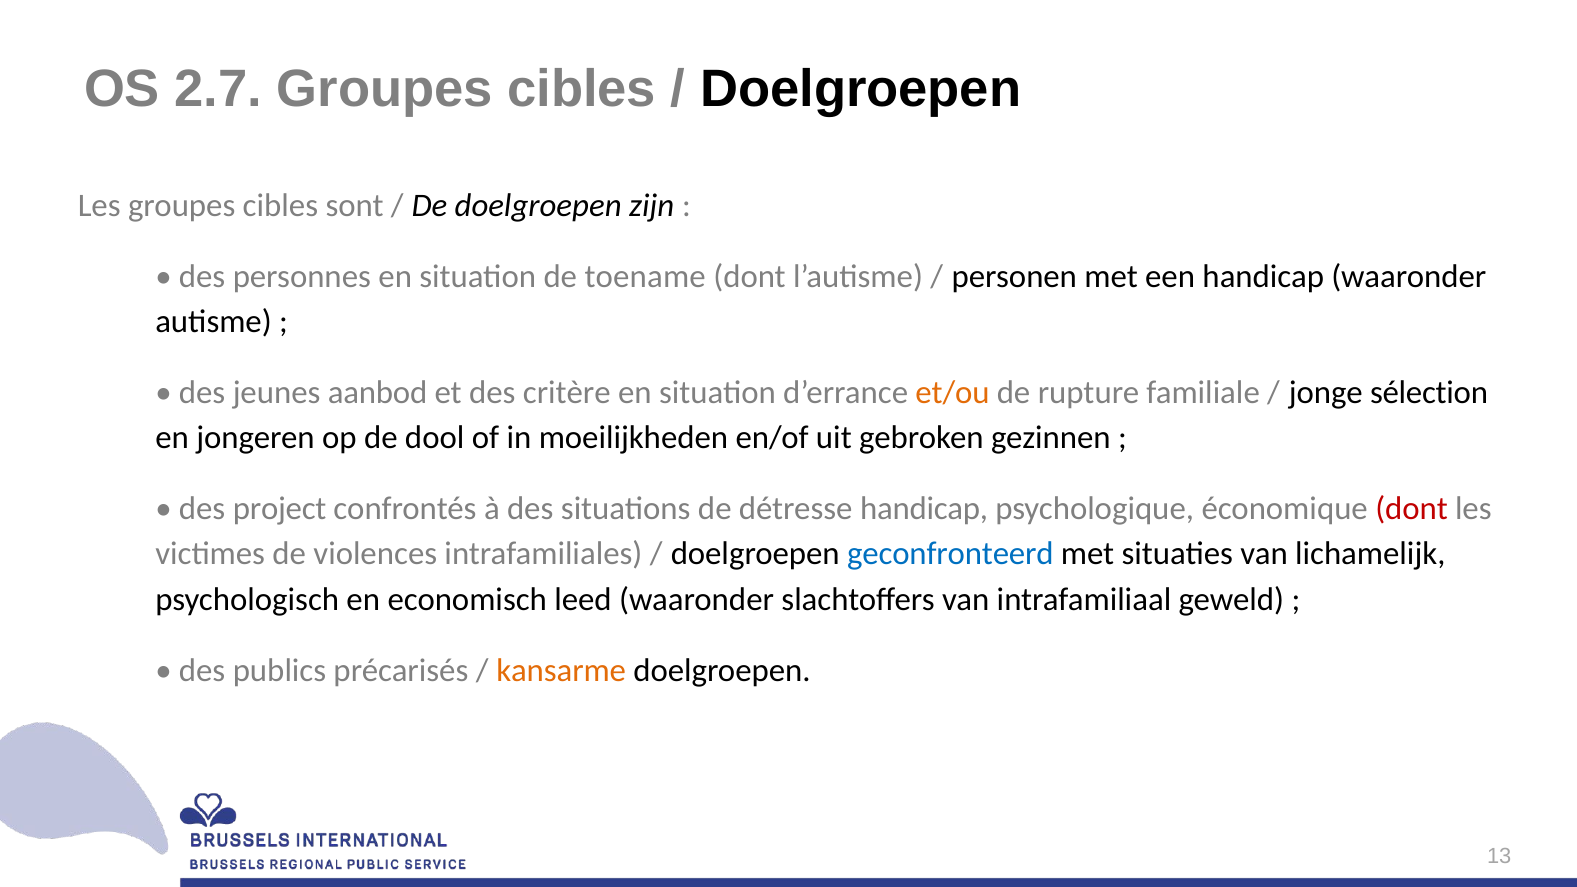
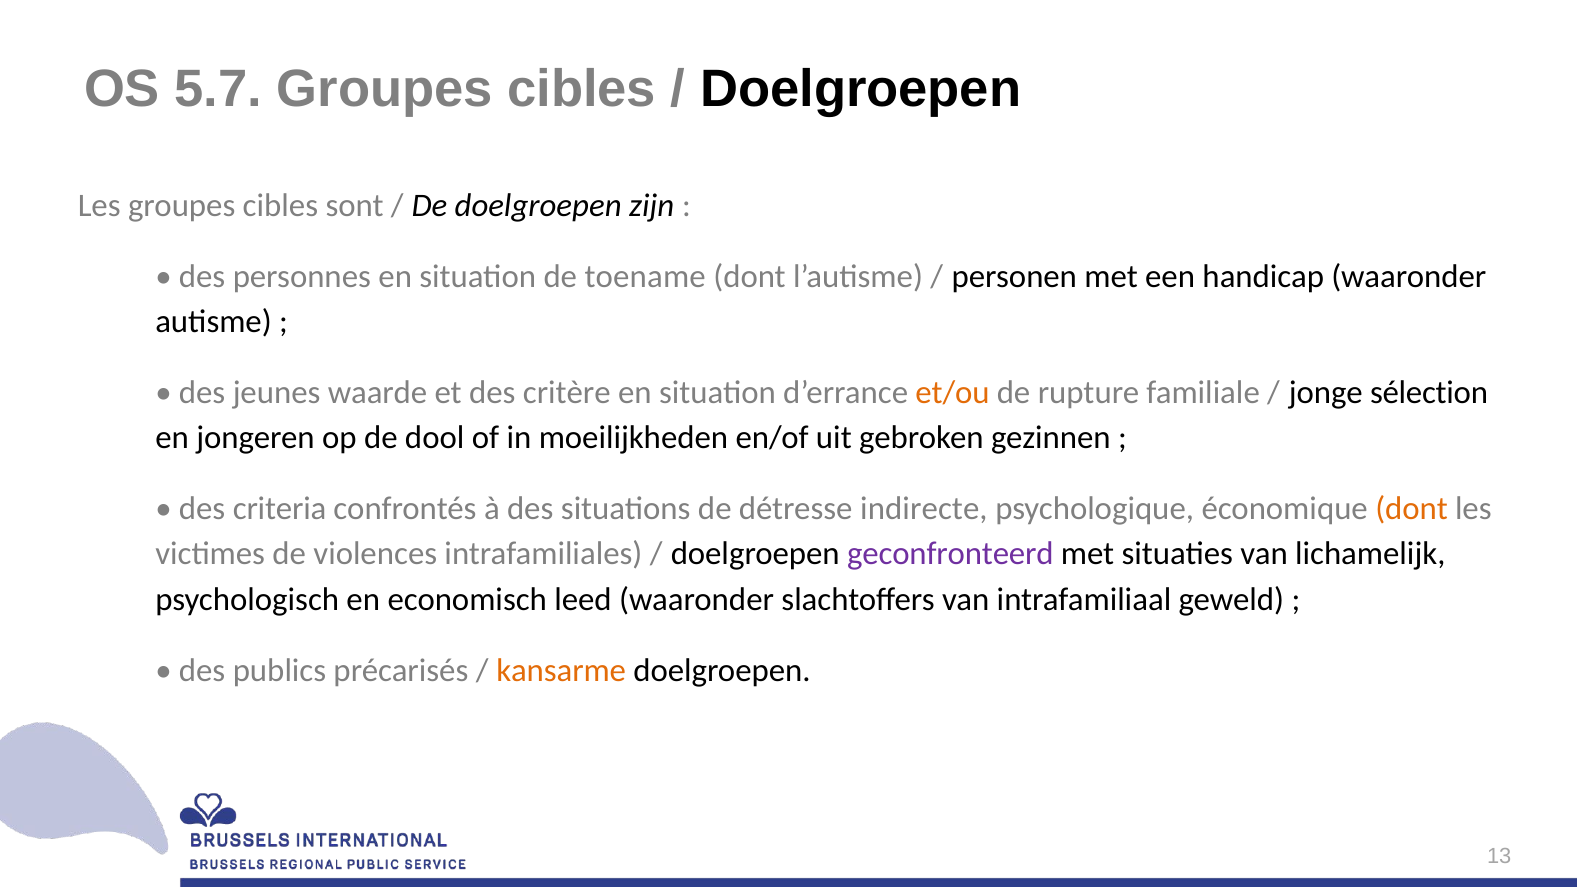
2.7: 2.7 -> 5.7 (218, 89)
aanbod: aanbod -> waarde (377, 393)
project: project -> criteria (280, 509)
détresse handicap: handicap -> indirecte (924, 509)
dont colour: red -> orange (1412, 509)
geconfronteerd colour: blue -> purple (950, 554)
